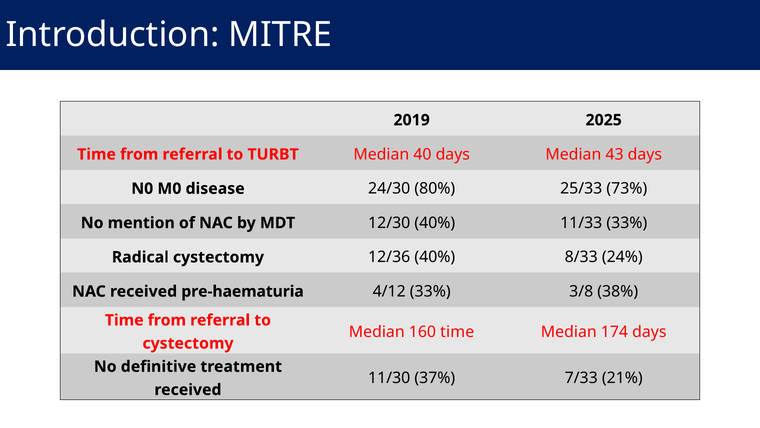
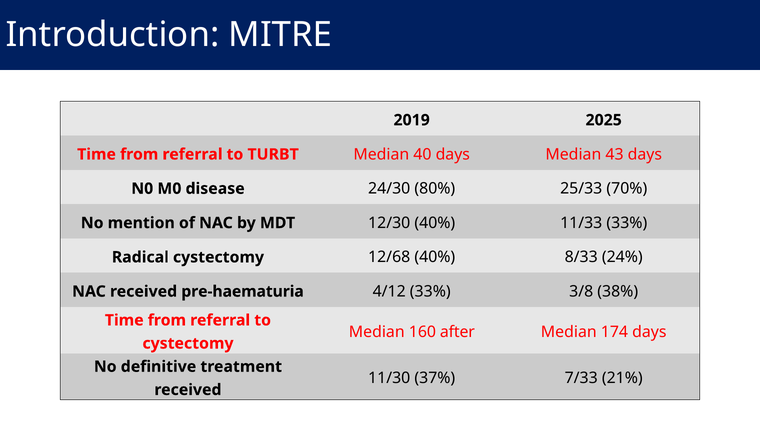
73%: 73% -> 70% (627, 188)
12/36: 12/36 -> 12/68 (389, 257)
160 time: time -> after (457, 331)
